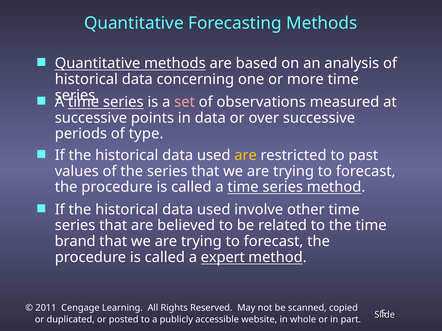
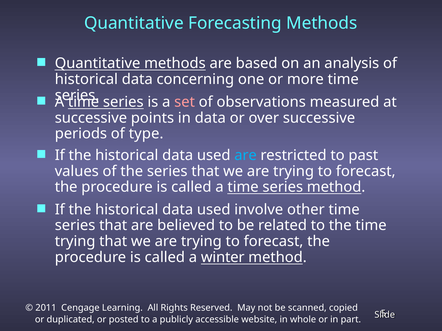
are colour: yellow -> light blue (246, 156)
brand: brand -> trying (75, 242)
expert: expert -> winter (223, 258)
